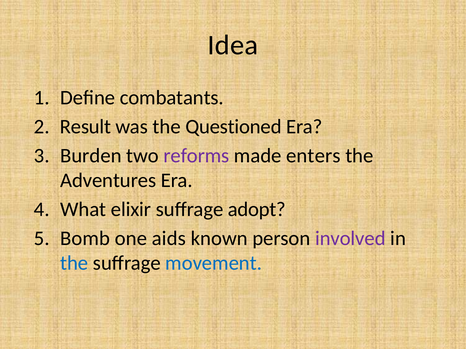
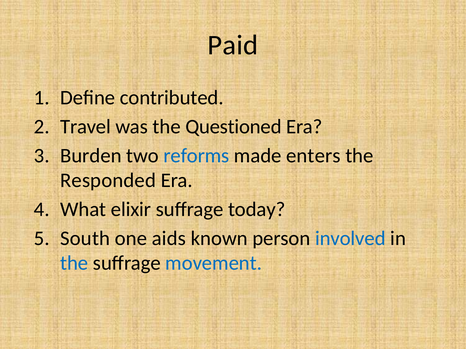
Idea: Idea -> Paid (233, 45)
combatants: combatants -> contributed (172, 98)
Result: Result -> Travel (85, 127)
reforms colour: purple -> blue (196, 156)
Adventures: Adventures -> Responded (108, 181)
adopt: adopt -> today (257, 210)
Bomb: Bomb -> South (85, 239)
involved colour: purple -> blue (350, 239)
